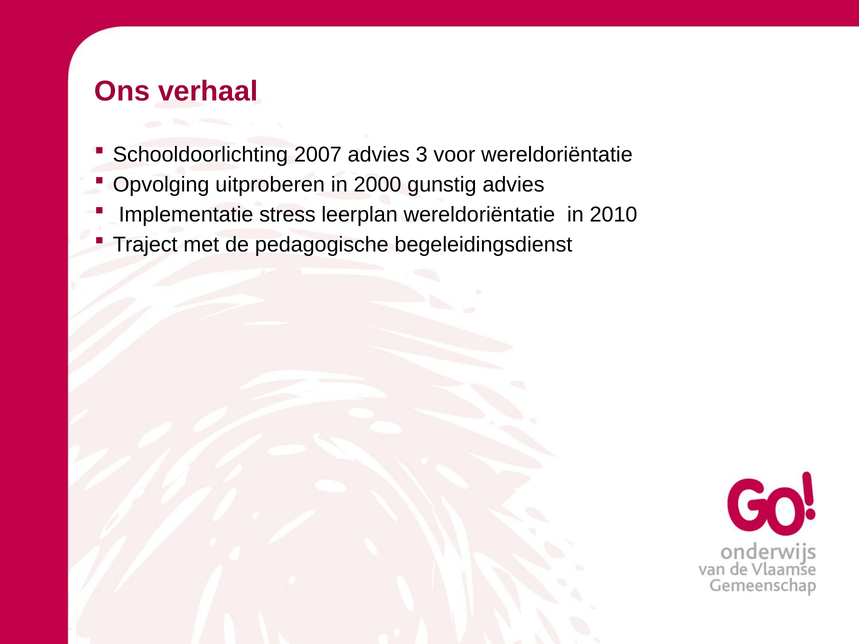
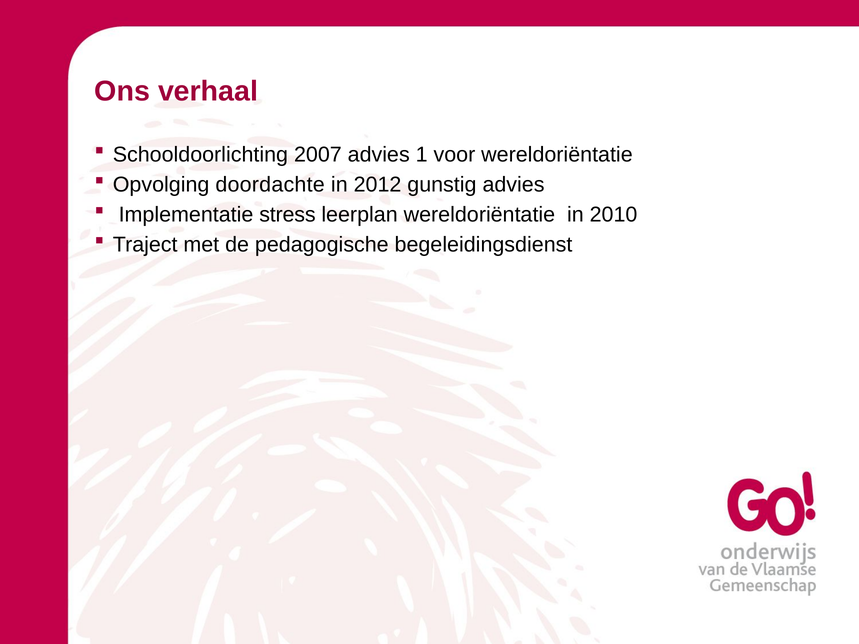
3: 3 -> 1 (422, 155)
uitproberen: uitproberen -> doordachte (270, 185)
2000: 2000 -> 2012 (378, 185)
